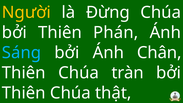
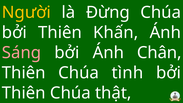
Phán: Phán -> Khấn (116, 33)
Sáng colour: light blue -> pink (21, 53)
tràn: tràn -> tình (127, 73)
